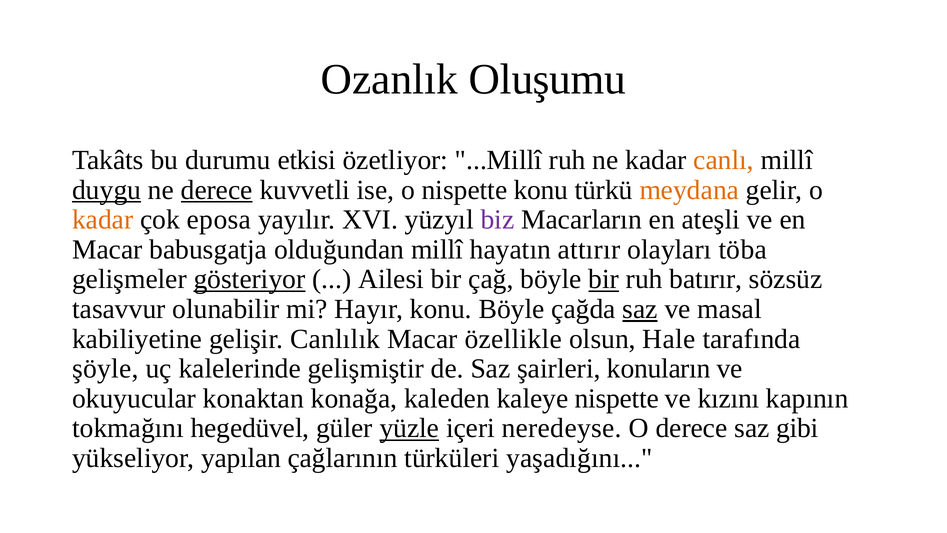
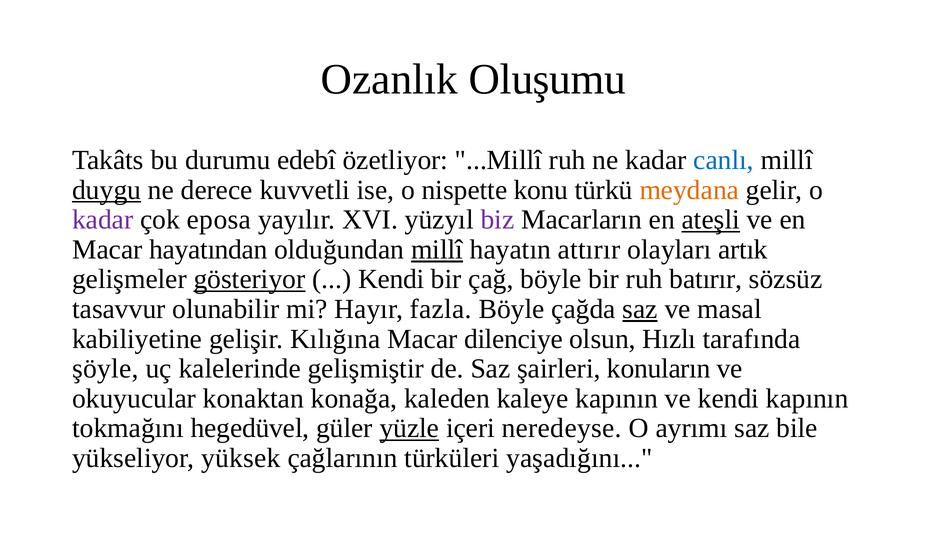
etkisi: etkisi -> edebî (307, 160)
canlı colour: orange -> blue (724, 160)
derece underline: present -> none (217, 190)
kadar colour: orange -> purple (103, 220)
ateşli underline: none -> present (711, 220)
babusgatja: babusgatja -> hayatından (208, 249)
millî underline: none -> present (437, 249)
töba: töba -> artık (743, 249)
Ailesi: Ailesi -> Kendi (391, 279)
bir underline: present -> none (604, 279)
Hayır konu: konu -> fazla (441, 309)
Canlılık: Canlılık -> Kılığına (335, 339)
özellikle: özellikle -> dilenciye (513, 339)
Hale: Hale -> Hızlı (669, 339)
kaleye nispette: nispette -> kapının (617, 398)
ve kızını: kızını -> kendi (728, 398)
O derece: derece -> ayrımı (692, 428)
gibi: gibi -> bile (797, 428)
yapılan: yapılan -> yüksek (241, 458)
